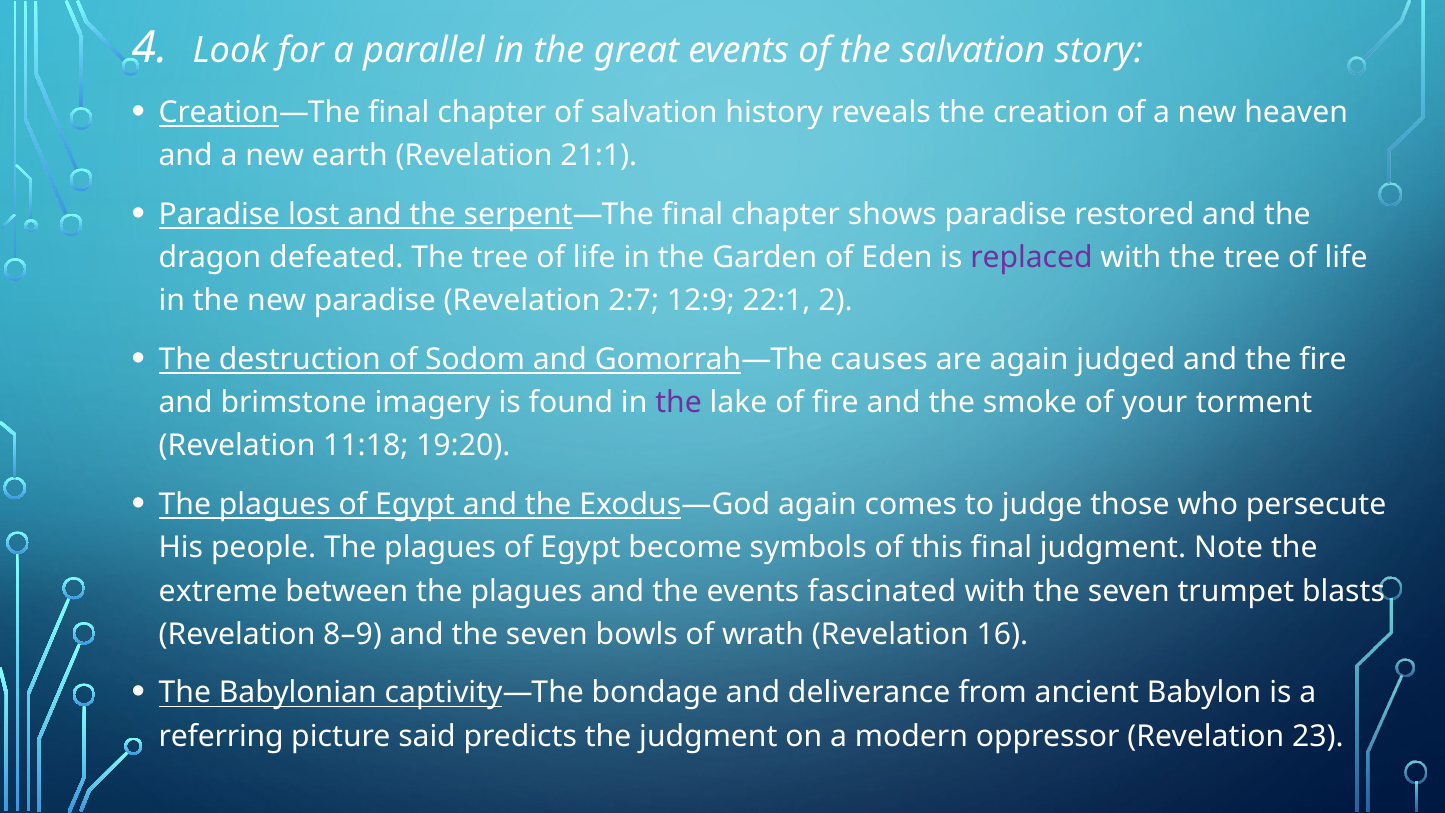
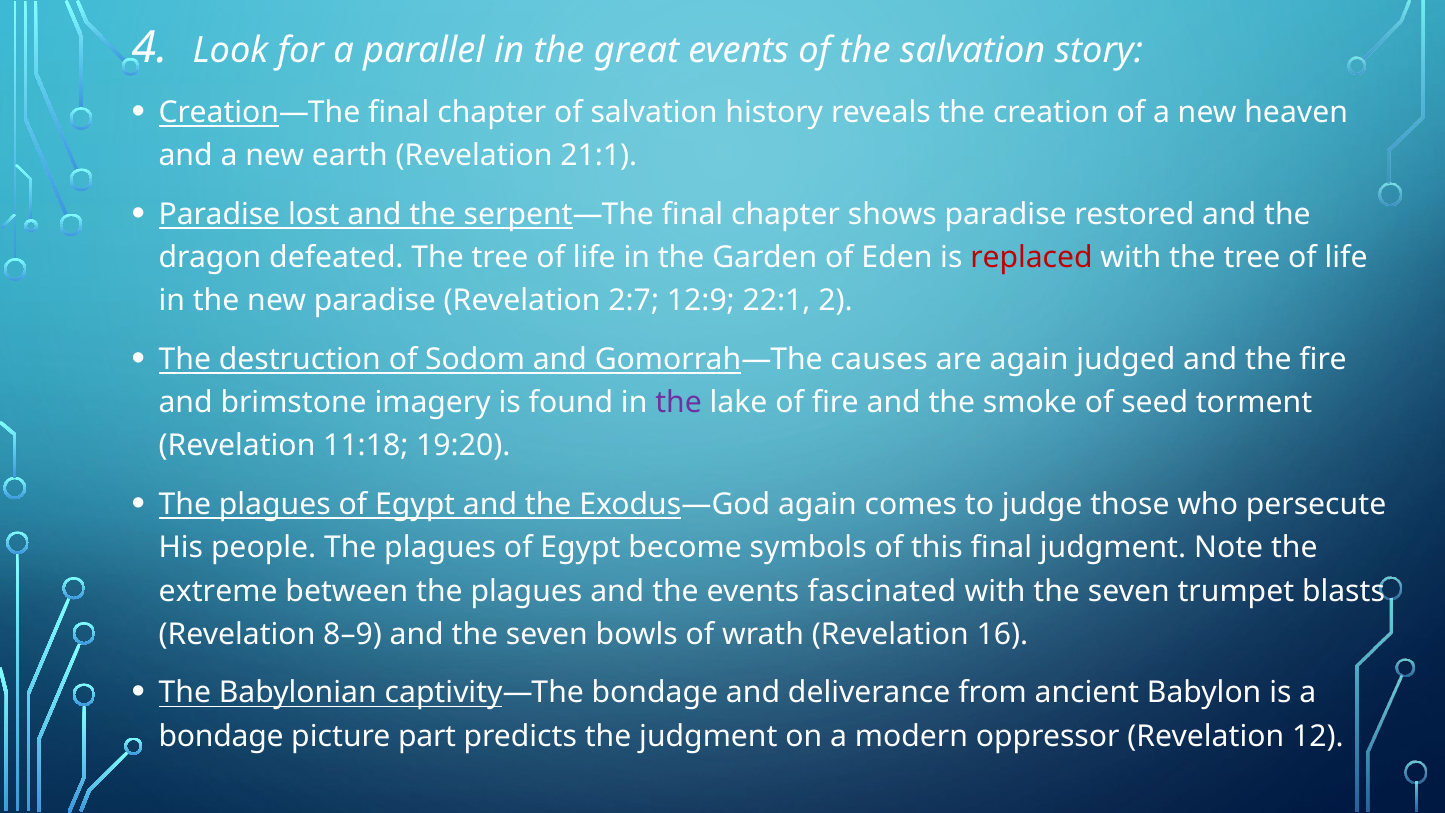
replaced colour: purple -> red (1031, 257)
your: your -> seed (1155, 402)
referring: referring -> bondage (221, 736)
said: said -> part (427, 736)
23: 23 -> 12 (1318, 736)
